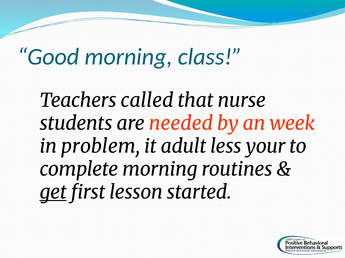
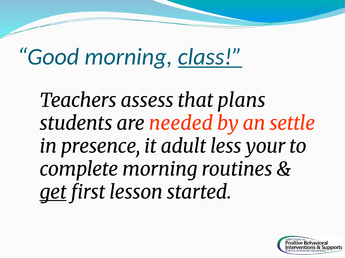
class underline: none -> present (210, 57)
called: called -> assess (147, 101)
nurse: nurse -> plans (242, 101)
week: week -> settle (292, 124)
problem: problem -> presence (101, 147)
